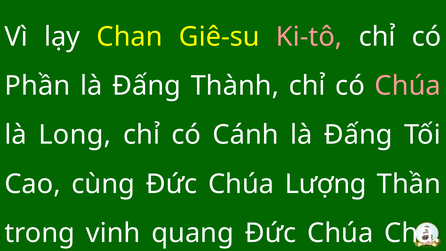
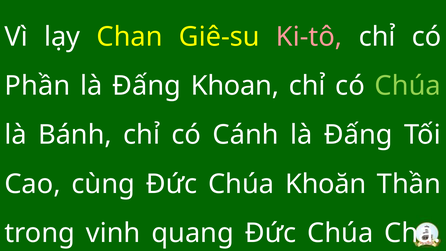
Thành: Thành -> Khoan (235, 86)
Chúa colour: pink -> light green (408, 86)
Long: Long -> Bánh (75, 135)
Lượng: Lượng -> Khoăn (326, 184)
